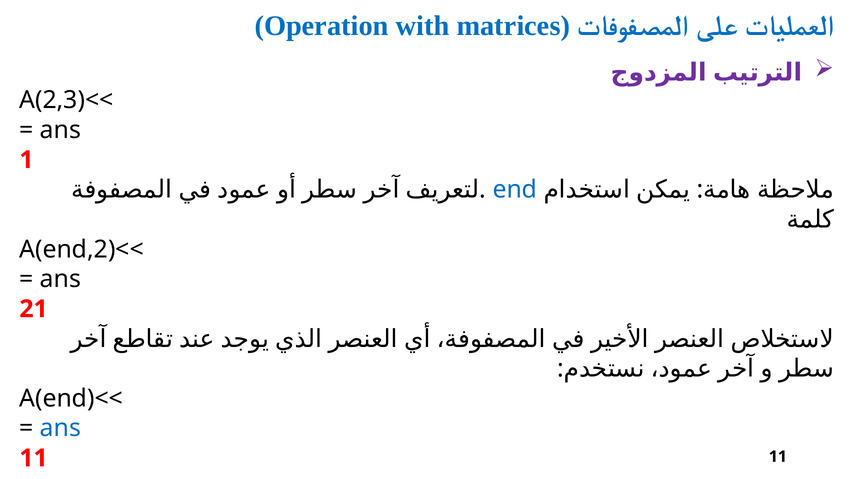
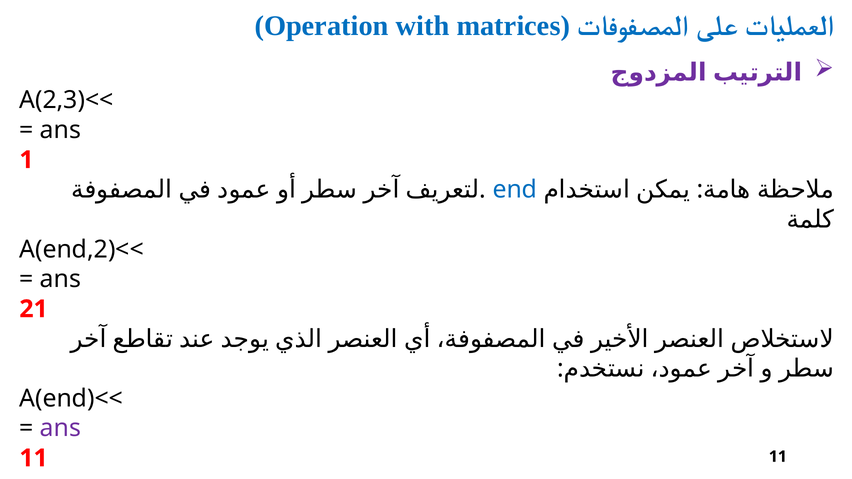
ans colour: blue -> purple (60, 429)
